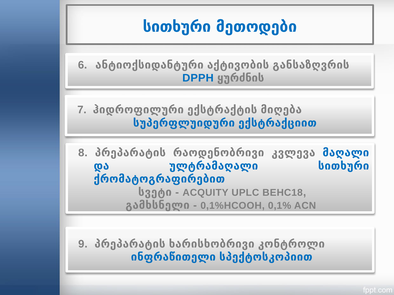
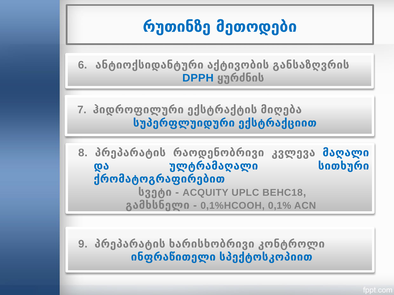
სითხური: სითხური -> რუთინზე (177, 27)
